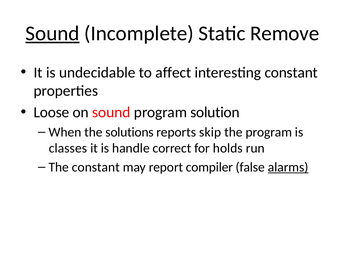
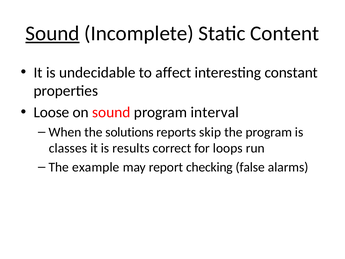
Remove: Remove -> Content (285, 33)
solution: solution -> interval (215, 112)
handle: handle -> results (131, 148)
holds: holds -> loops (228, 148)
The constant: constant -> example (96, 167)
compiler: compiler -> checking (209, 167)
alarms underline: present -> none (288, 167)
